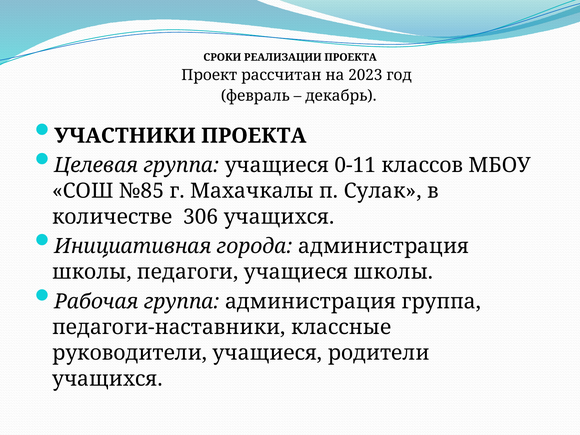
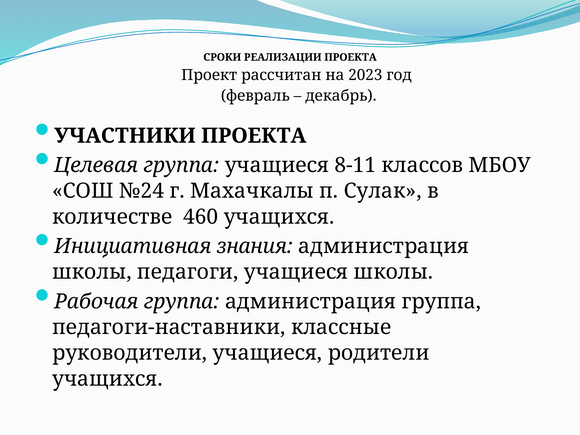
0-11: 0-11 -> 8-11 (355, 165)
№85: №85 -> №24 (142, 191)
306: 306 -> 460 (201, 217)
города: города -> знания (255, 246)
